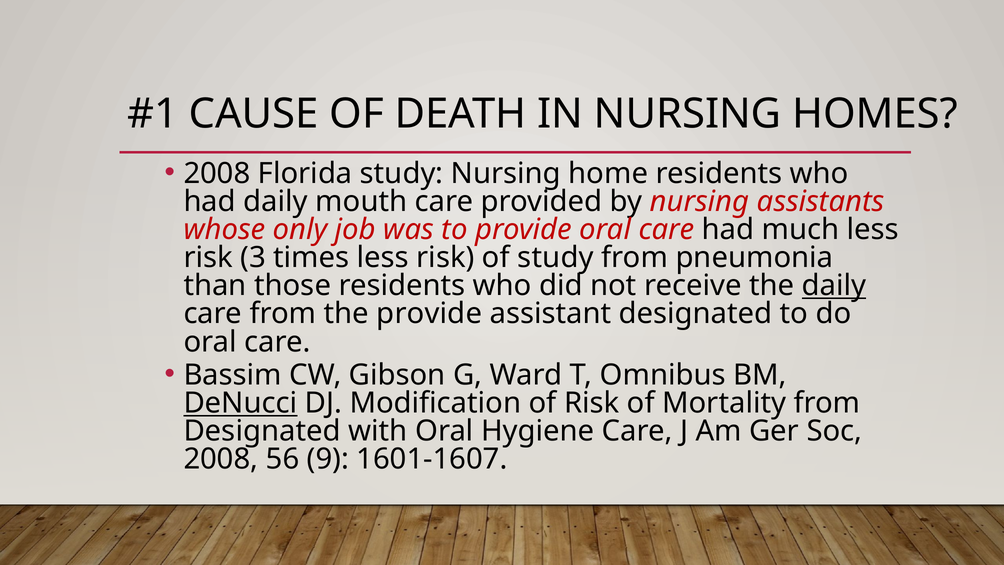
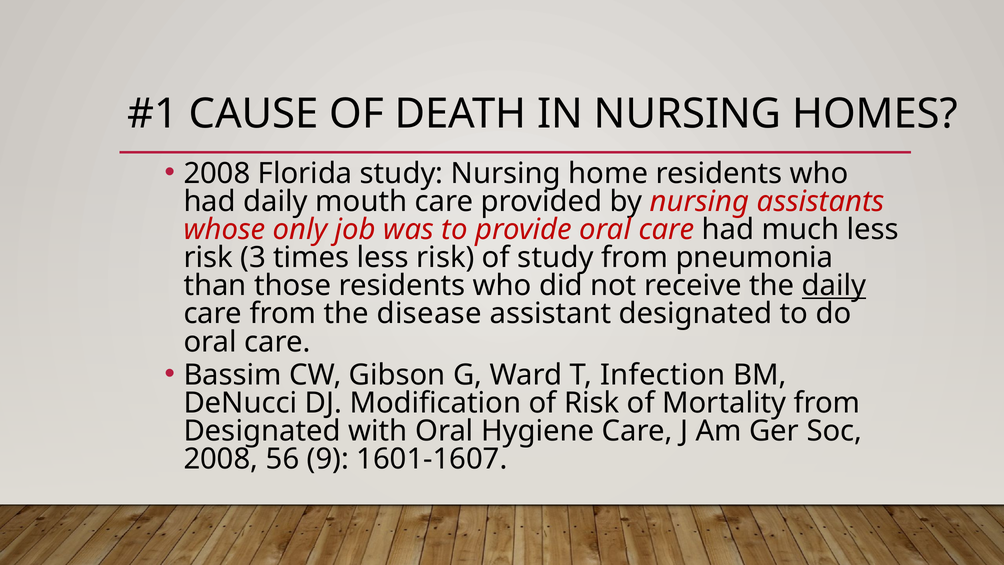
the provide: provide -> disease (429, 314)
Omnibus: Omnibus -> Infection (663, 375)
DeNucci underline: present -> none (240, 403)
